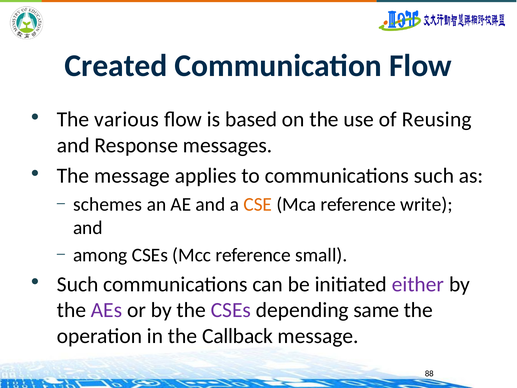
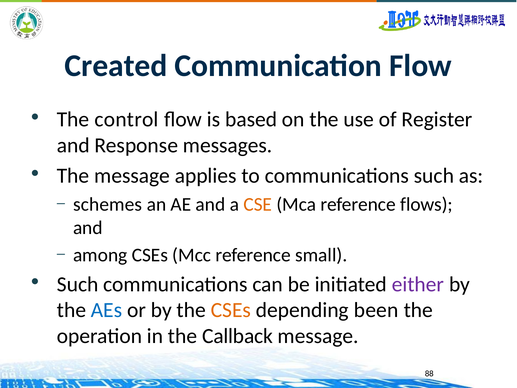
various: various -> control (127, 119)
Reusing: Reusing -> Register (437, 119)
write: write -> flows (426, 204)
AEs colour: purple -> blue (107, 310)
CSEs colour: purple -> orange (231, 310)
same: same -> been (376, 310)
